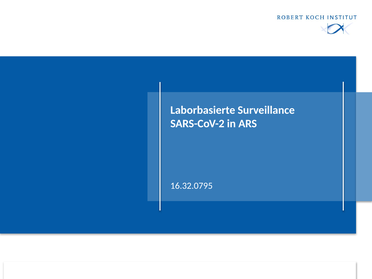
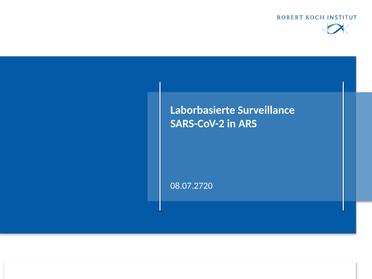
16.32.0795: 16.32.0795 -> 08.07.2720 (192, 186)
